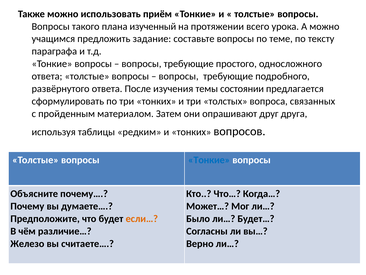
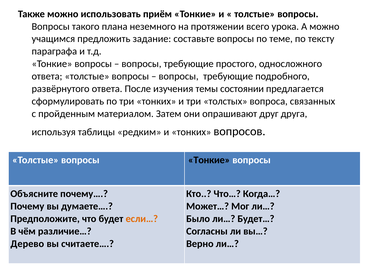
изученный: изученный -> неземного (153, 26)
Тонкие colour: blue -> black (209, 160)
Железо: Железо -> Дерево (27, 243)
